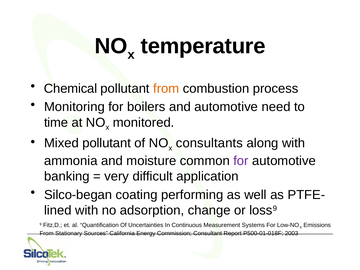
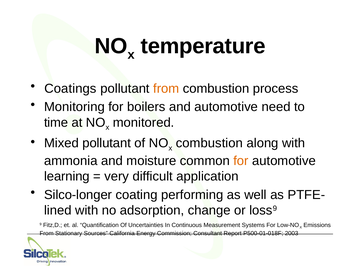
Chemical: Chemical -> Coatings (70, 89)
consultants: consultants -> combustion (209, 143)
for colour: purple -> orange (241, 161)
banking: banking -> learning (67, 176)
Silco-began: Silco-began -> Silco-longer (78, 195)
